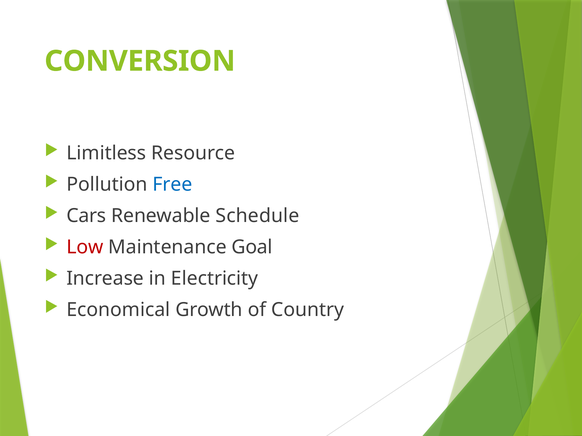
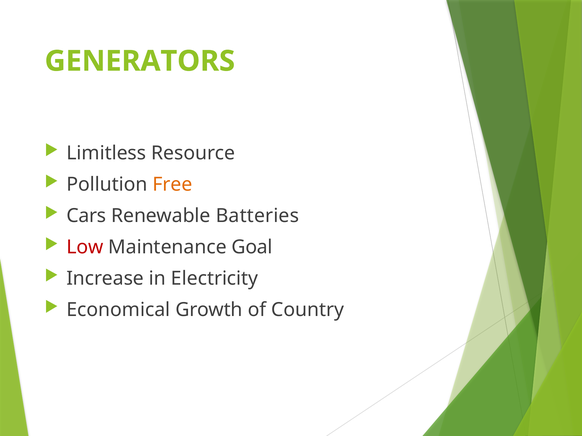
CONVERSION: CONVERSION -> GENERATORS (140, 61)
Free colour: blue -> orange (172, 185)
Schedule: Schedule -> Batteries (257, 216)
